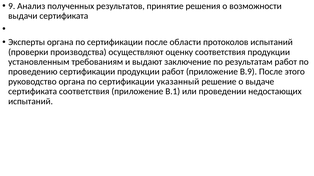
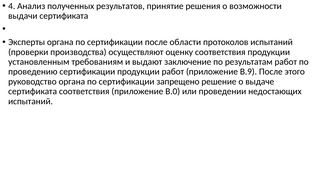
9: 9 -> 4 (12, 6)
указанный: указанный -> запрещено (178, 82)
В.1: В.1 -> В.0 (173, 92)
